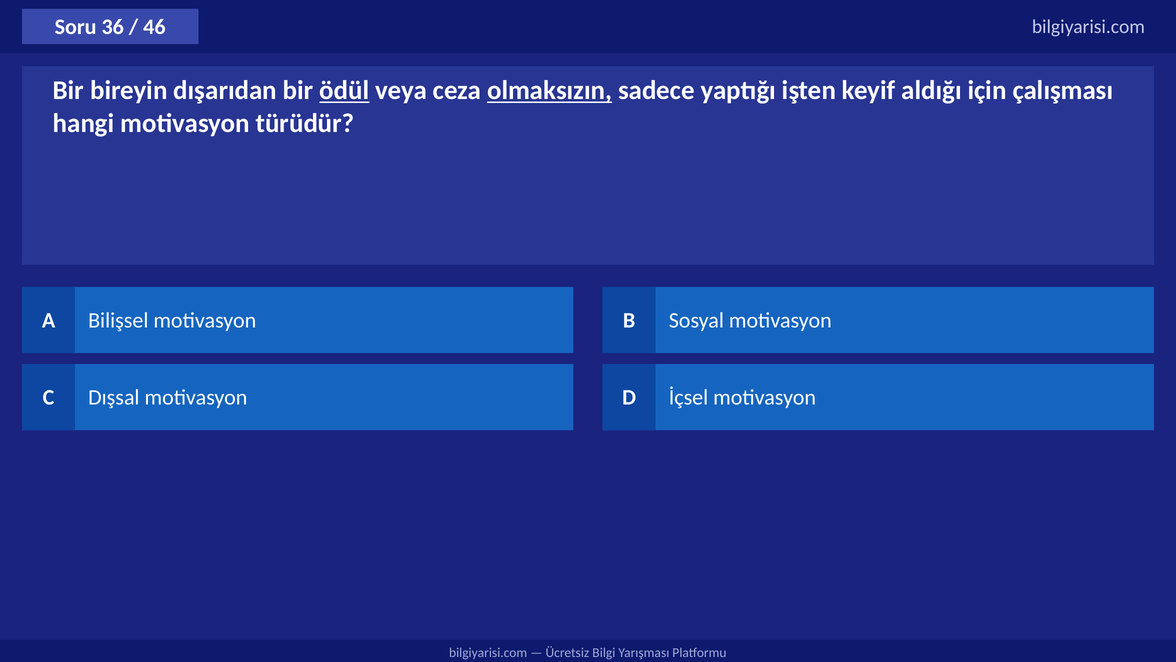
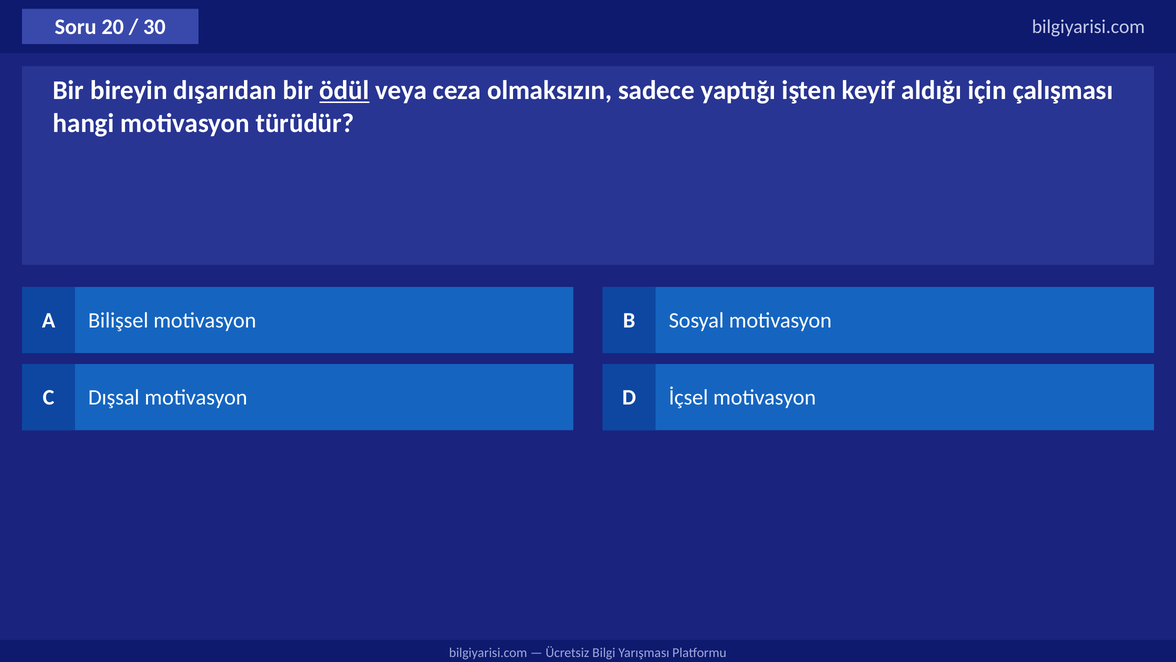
36: 36 -> 20 (113, 27)
46: 46 -> 30 (154, 27)
olmaksızın underline: present -> none (550, 91)
